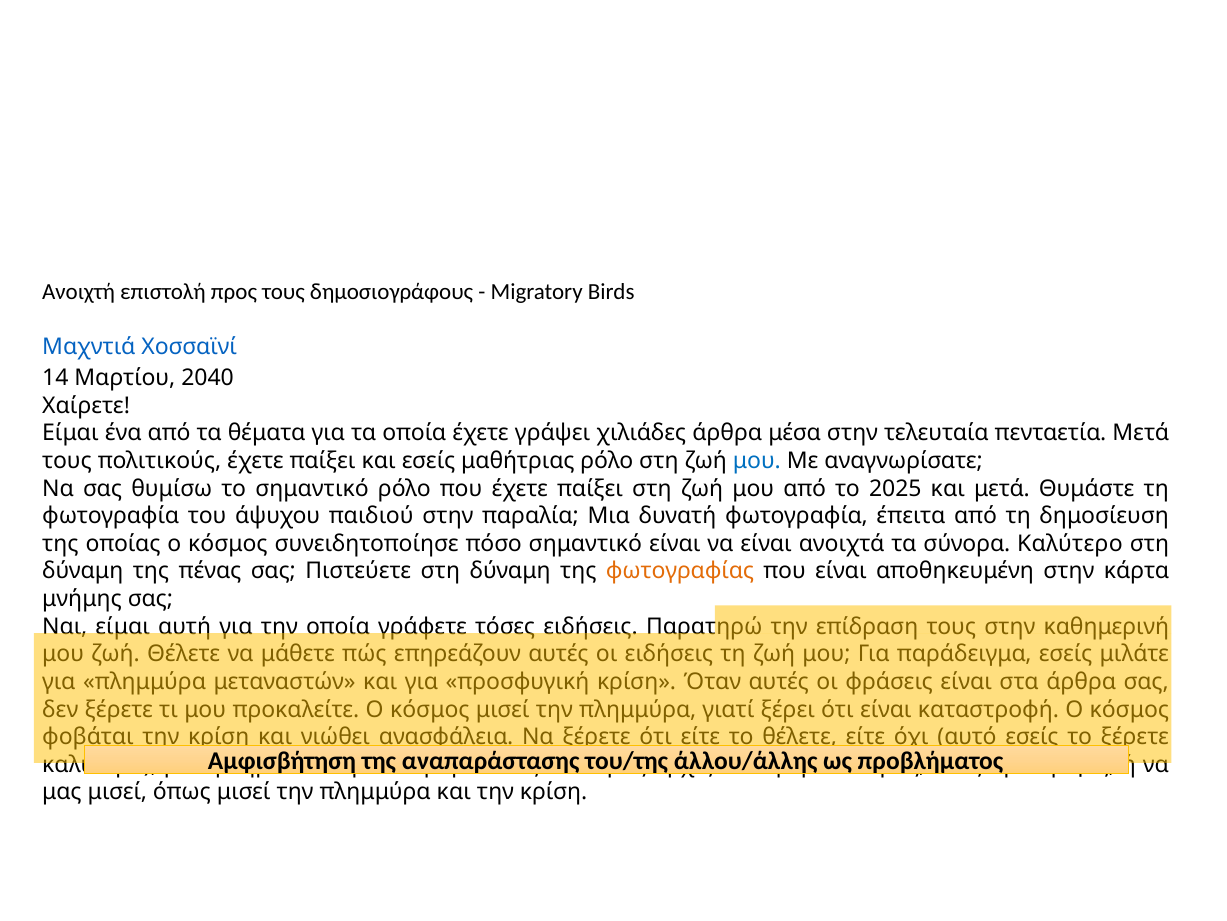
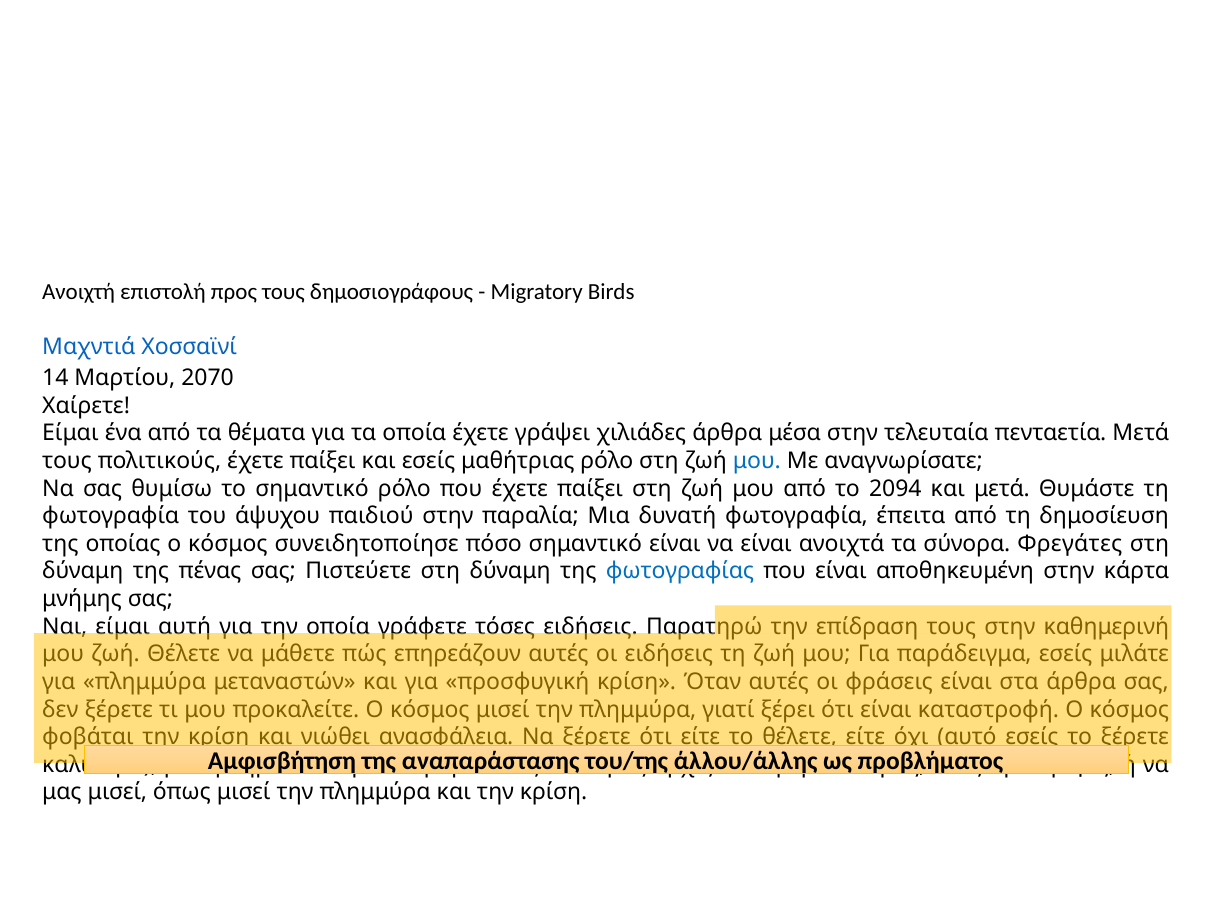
2040: 2040 -> 2070 (208, 378)
2025: 2025 -> 2094 (895, 488)
Καλύτερο: Καλύτερο -> Φρεγάτες (1070, 543)
φωτογραφίας colour: orange -> blue (680, 571)
